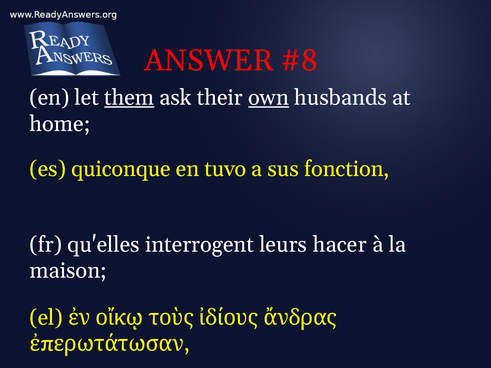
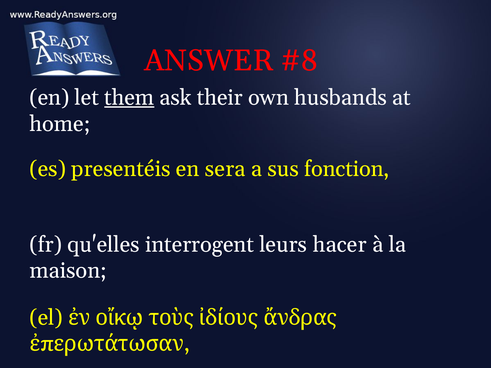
own underline: present -> none (269, 98)
quiconque: quiconque -> presentéis (121, 169)
tuvo: tuvo -> sera (225, 169)
